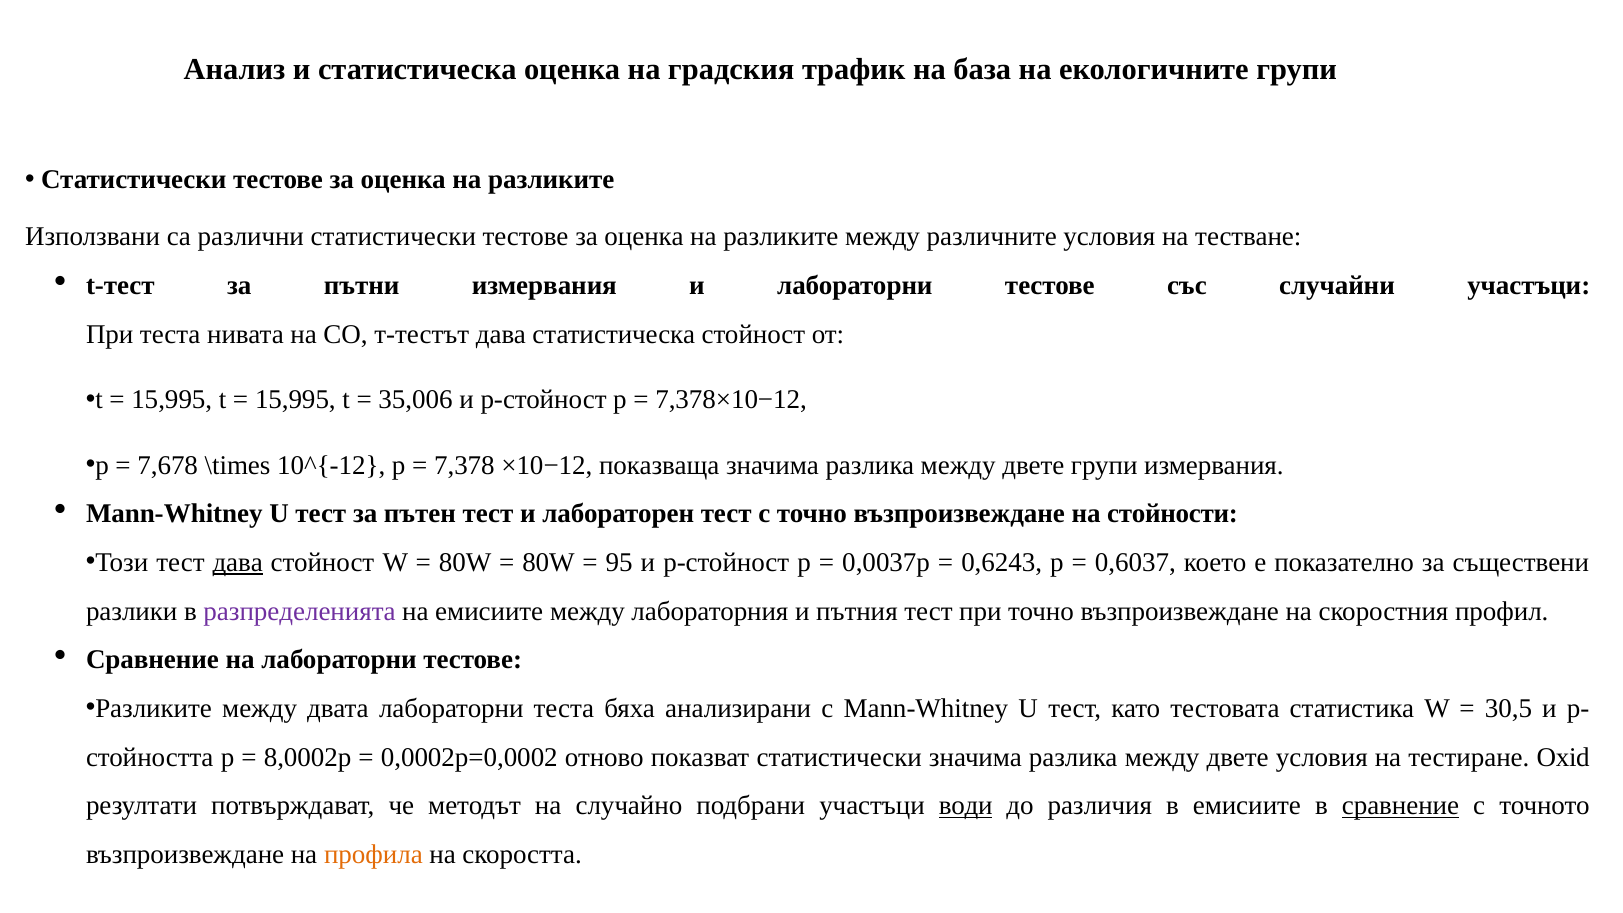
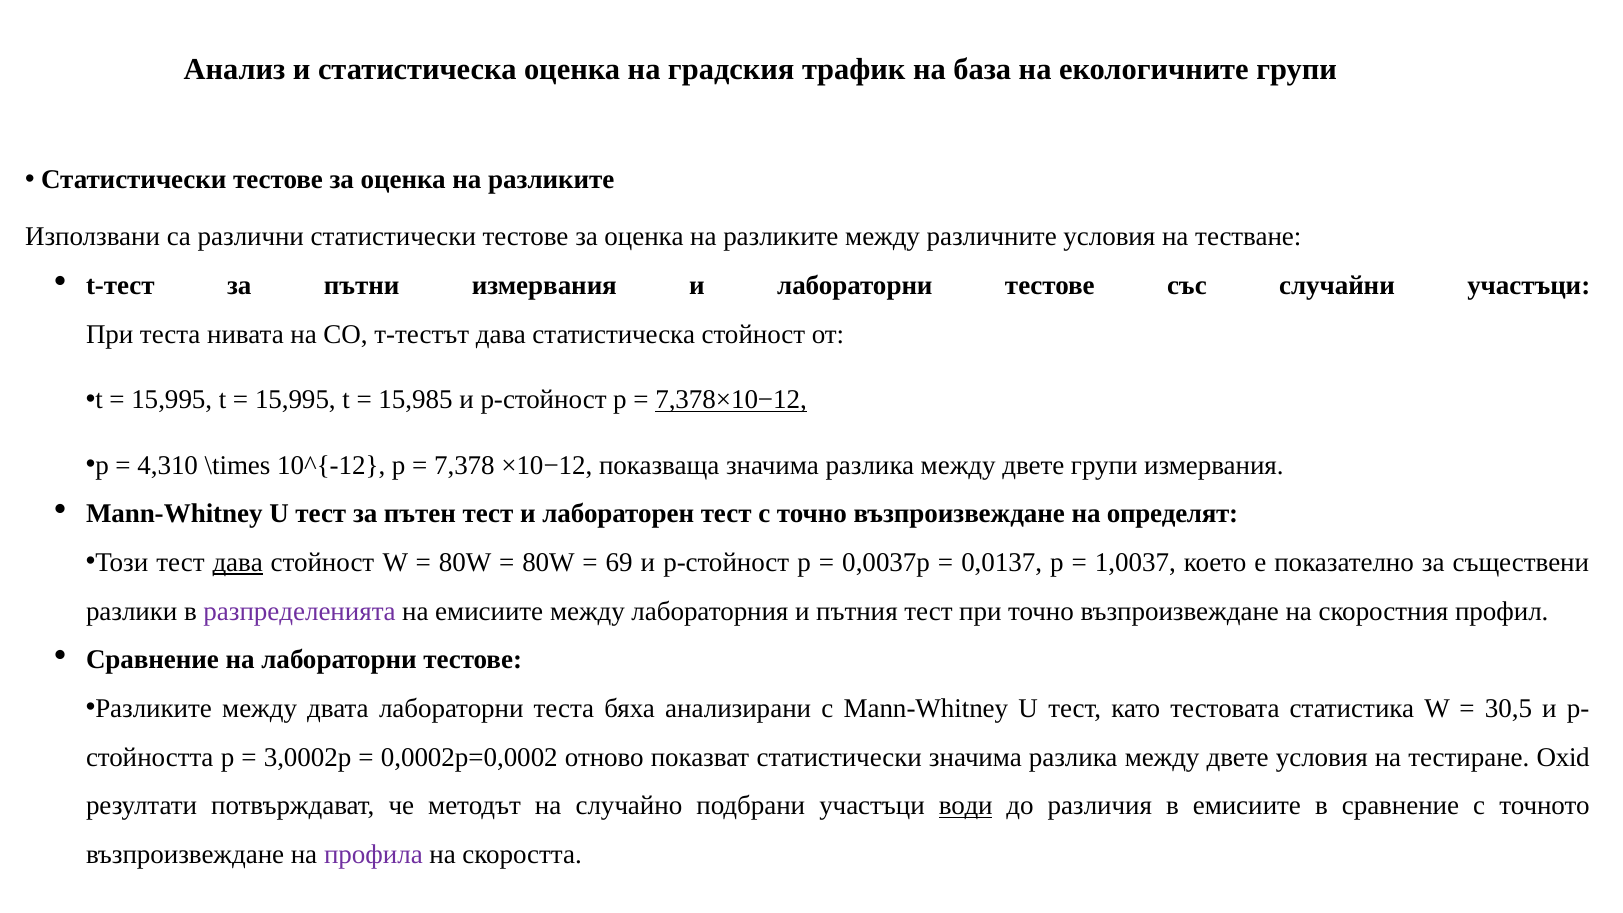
35,006: 35,006 -> 15,985 (416, 400)
7,378×10−12 underline: none -> present (731, 400)
7,678: 7,678 -> 4,310 (168, 465)
стойности: стойности -> определят (1173, 514)
95: 95 -> 69 (619, 563)
0,6243: 0,6243 -> 0,0137 (1002, 563)
0,6037: 0,6037 -> 1,0037 (1135, 563)
8,0002p: 8,0002p -> 3,0002p (308, 757)
сравнение underline: present -> none (1400, 806)
профила colour: orange -> purple (373, 854)
